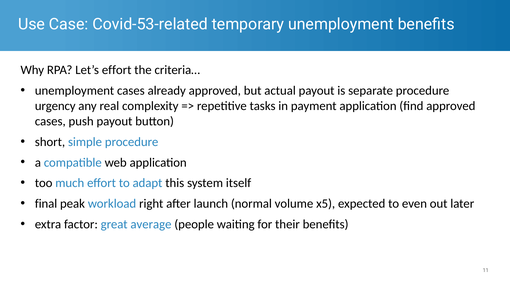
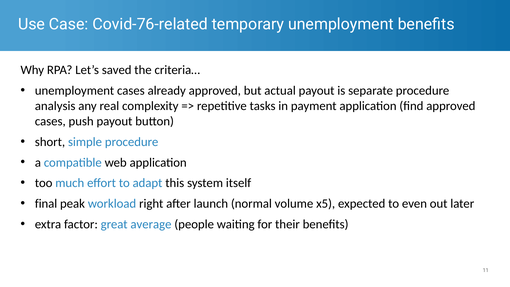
Covid-53-related: Covid-53-related -> Covid-76-related (150, 24)
Let’s effort: effort -> saved (117, 70)
urgency: urgency -> analysis (55, 106)
